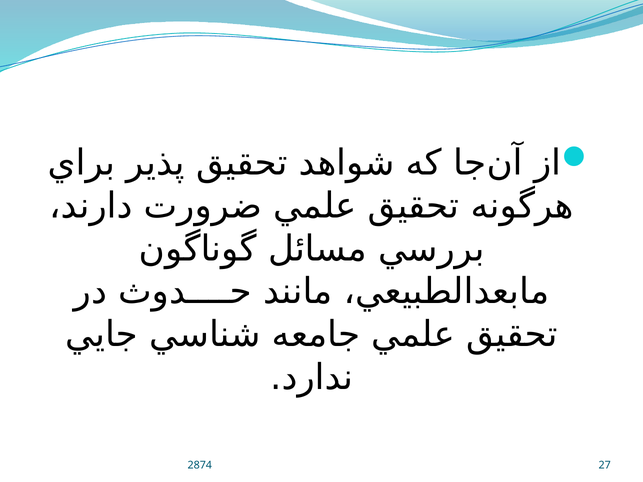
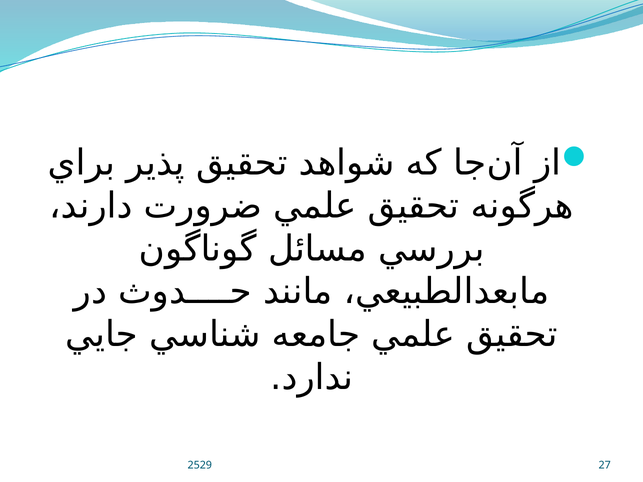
2874: 2874 -> 2529 (200, 465)
